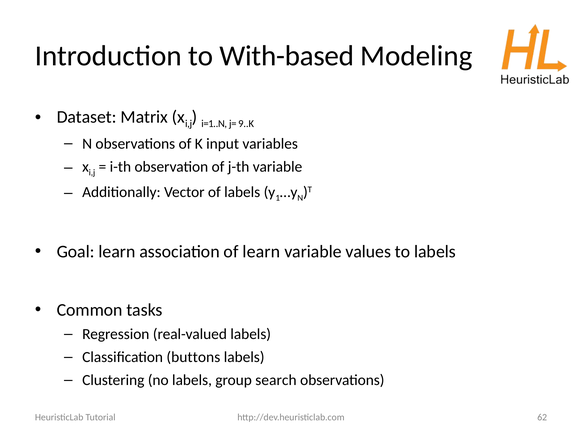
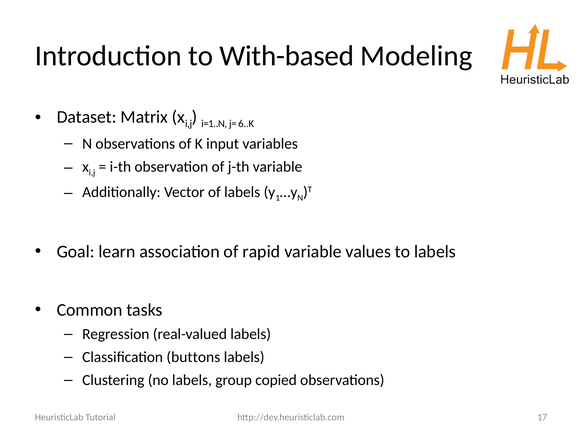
9..K: 9..K -> 6..K (246, 124)
of learn: learn -> rapid (261, 251)
search: search -> copied (276, 380)
62: 62 -> 17 (542, 417)
